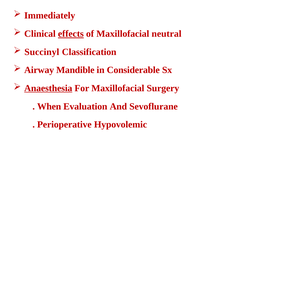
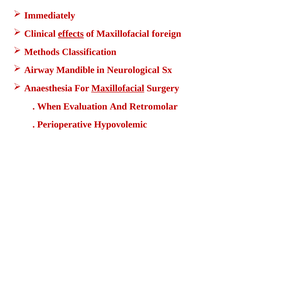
neutral: neutral -> foreign (167, 34)
Succinyl: Succinyl -> Methods (42, 52)
Considerable: Considerable -> Neurological (133, 70)
Anaesthesia underline: present -> none (48, 88)
Maxillofacial underline: none -> present (118, 88)
Sevoflurane: Sevoflurane -> Retromolar (153, 106)
